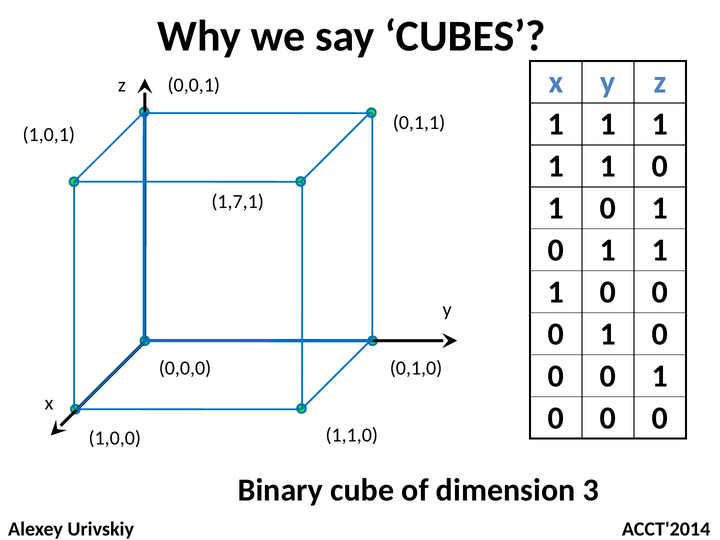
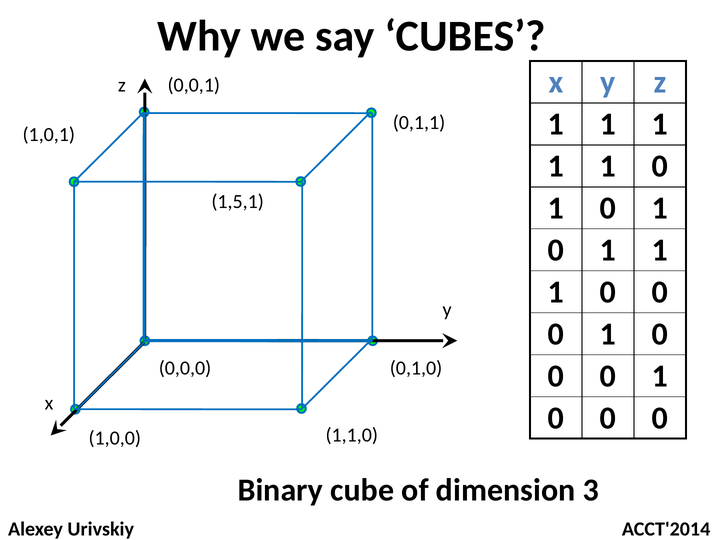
1,7,1: 1,7,1 -> 1,5,1 (238, 202)
